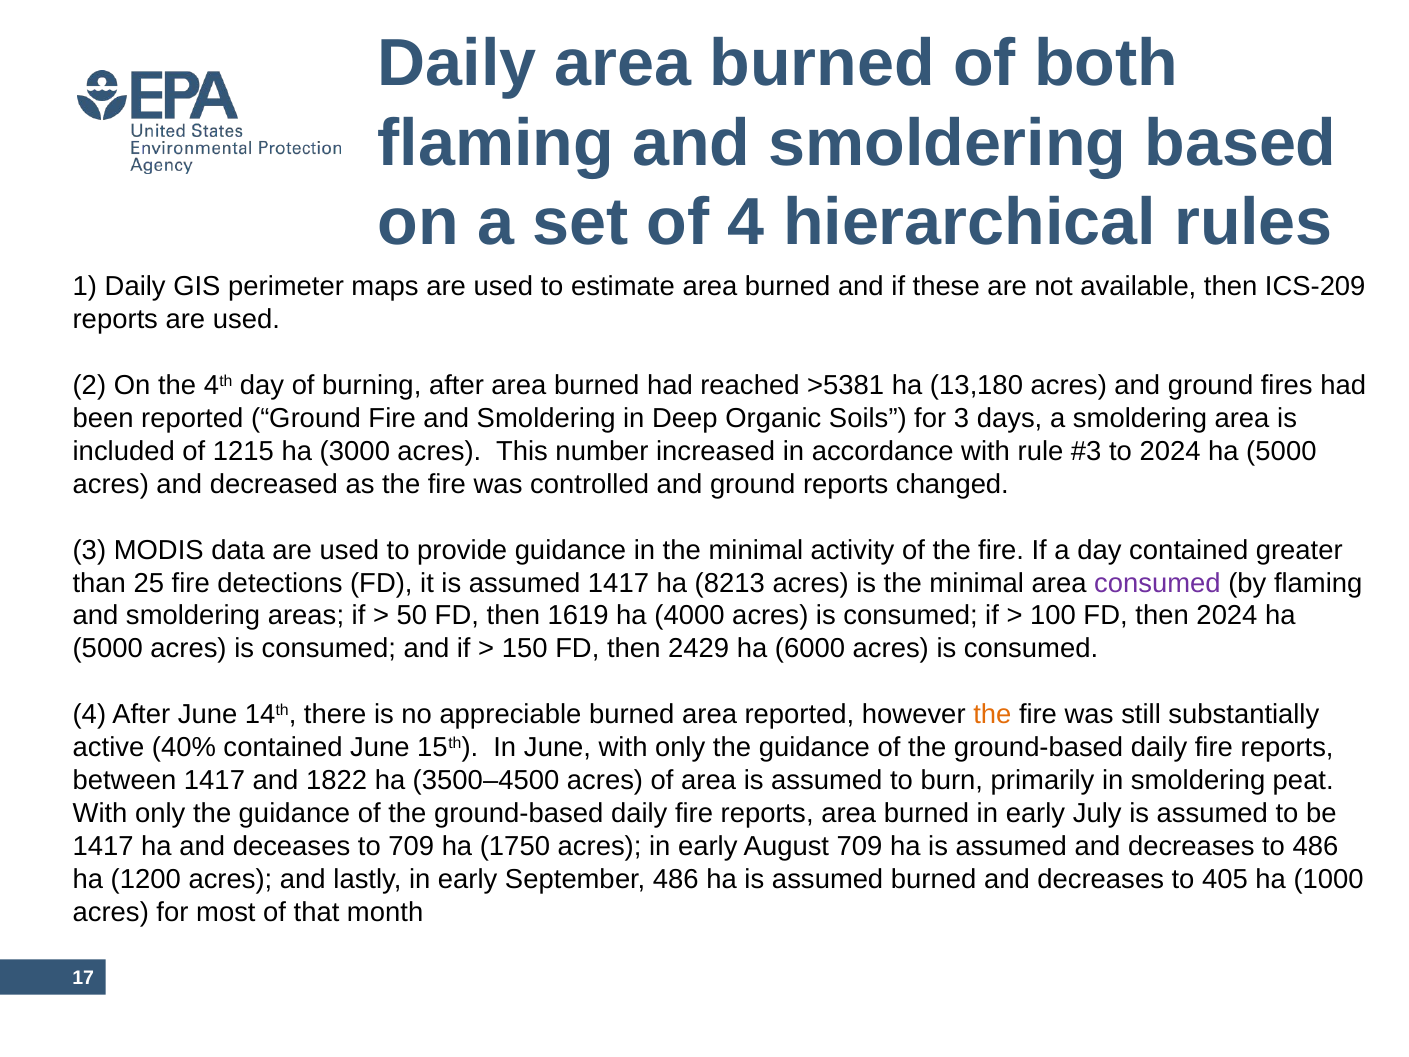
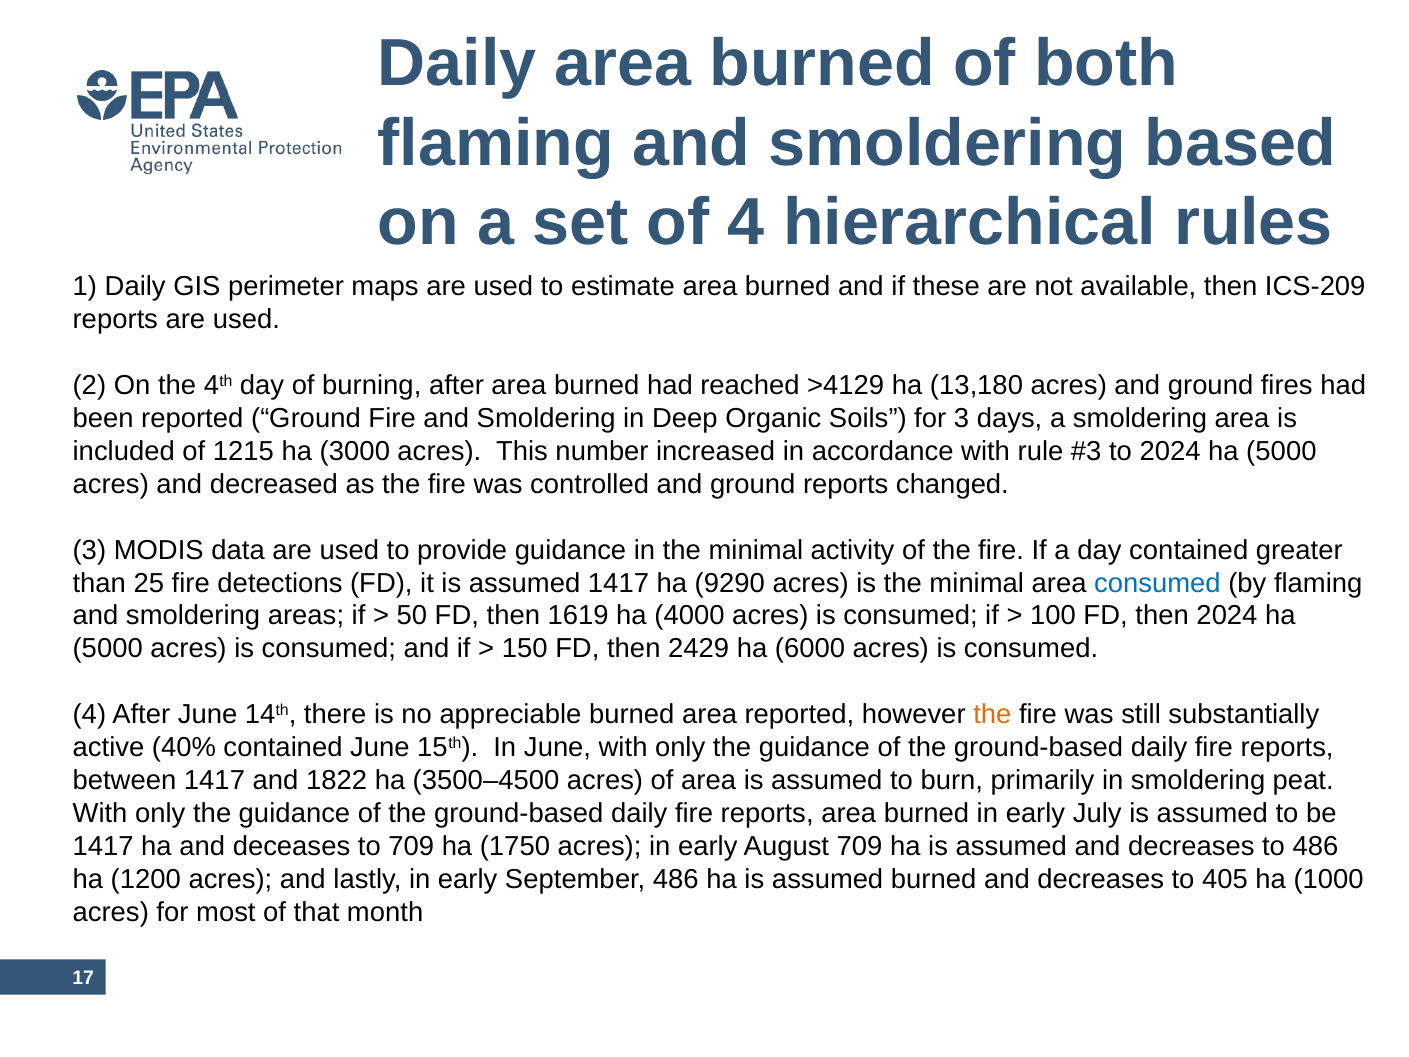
>5381: >5381 -> >4129 (846, 385)
8213: 8213 -> 9290 (730, 583)
consumed colour: purple -> blue (1157, 583)
